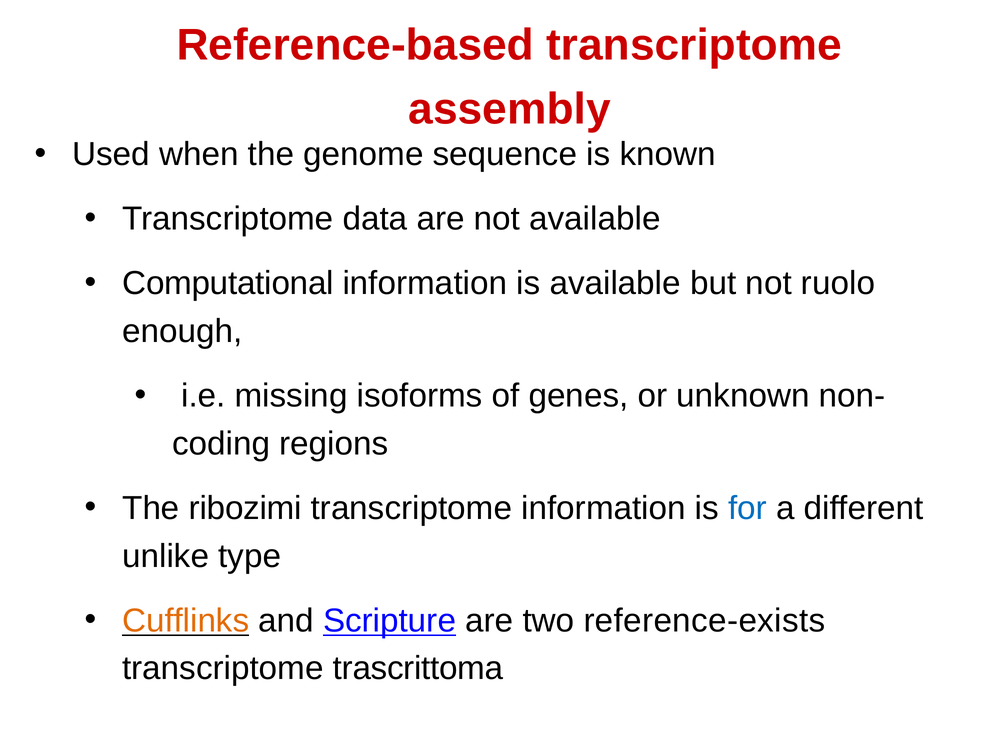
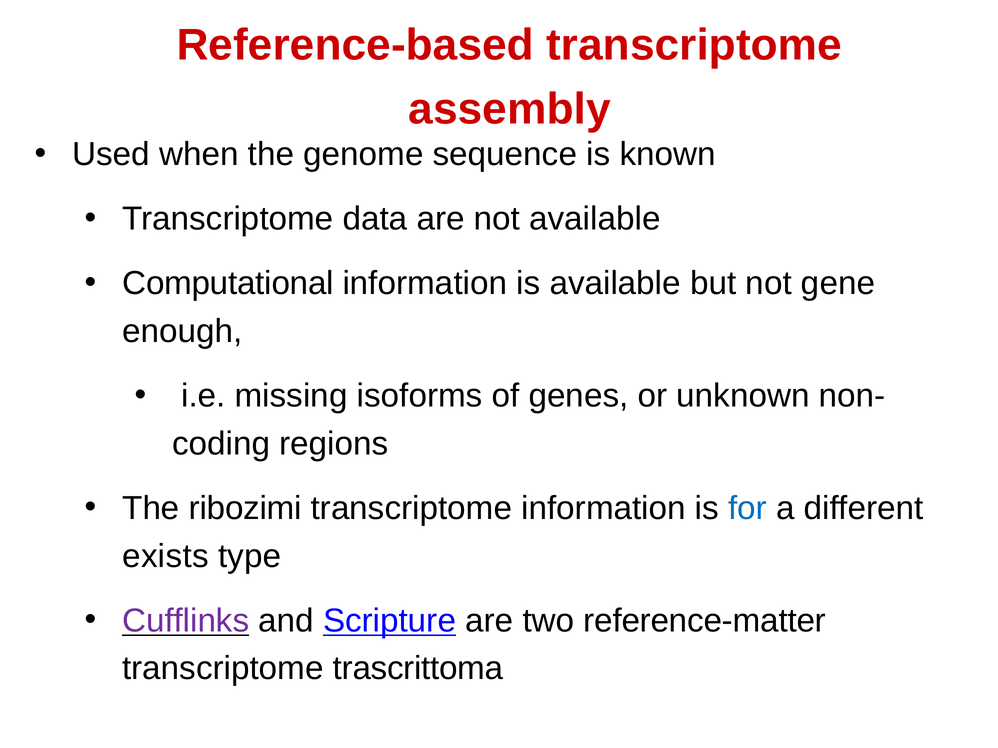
ruolo: ruolo -> gene (838, 284)
unlike: unlike -> exists (165, 557)
Cufflinks colour: orange -> purple (186, 621)
reference-exists: reference-exists -> reference-matter (705, 621)
